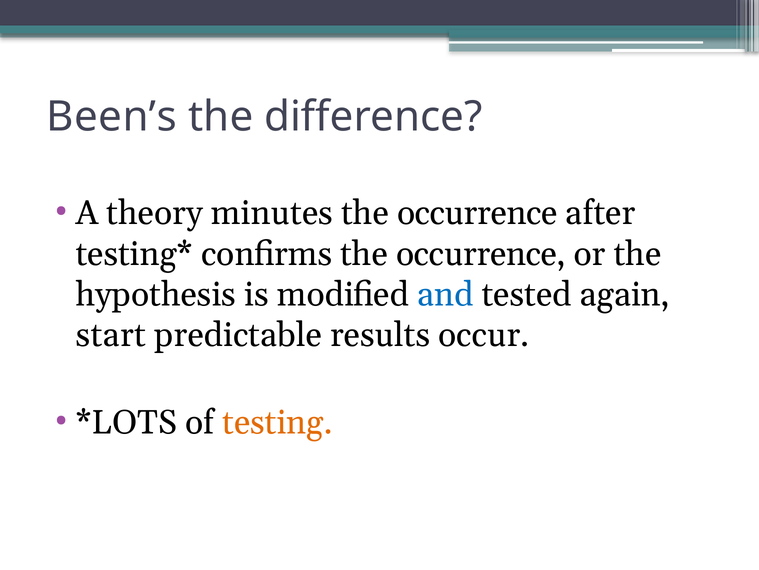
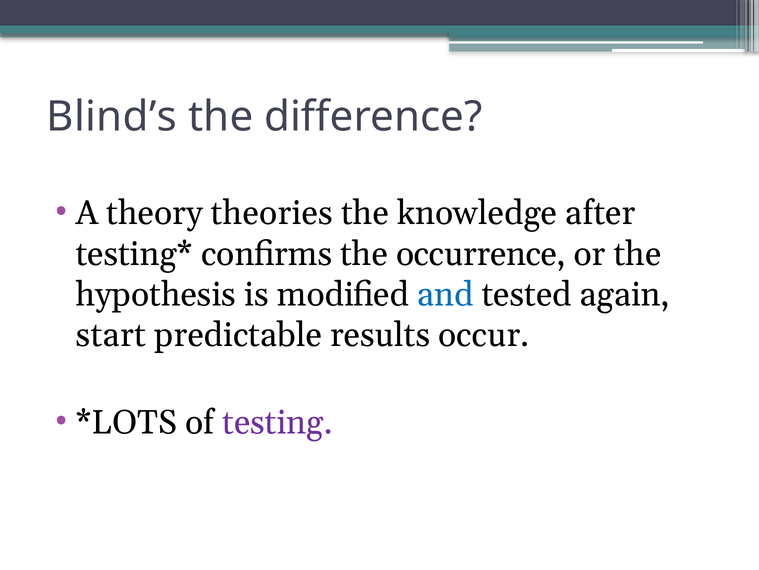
Been’s: Been’s -> Blind’s (112, 117)
minutes: minutes -> theories (272, 213)
occurrence: occurrence -> knowledge (477, 213)
testing colour: orange -> purple (278, 422)
